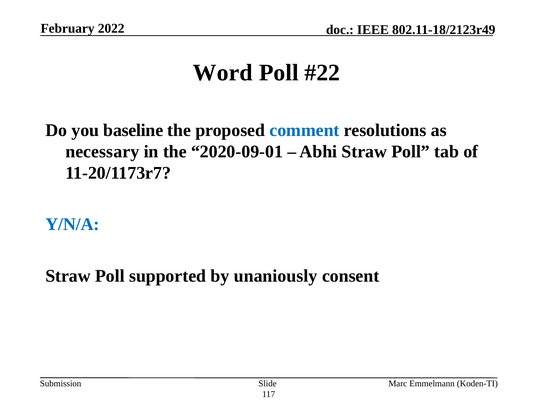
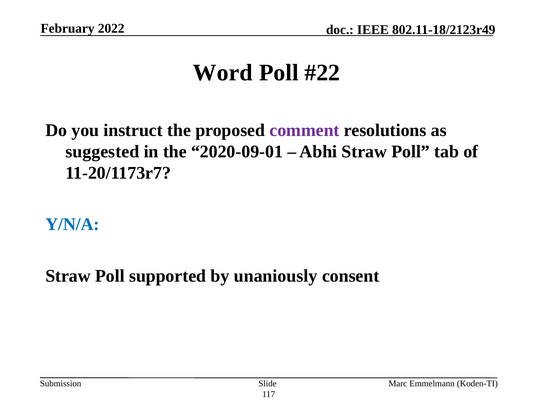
baseline: baseline -> instruct (133, 130)
comment colour: blue -> purple (305, 130)
necessary: necessary -> suggested (102, 151)
